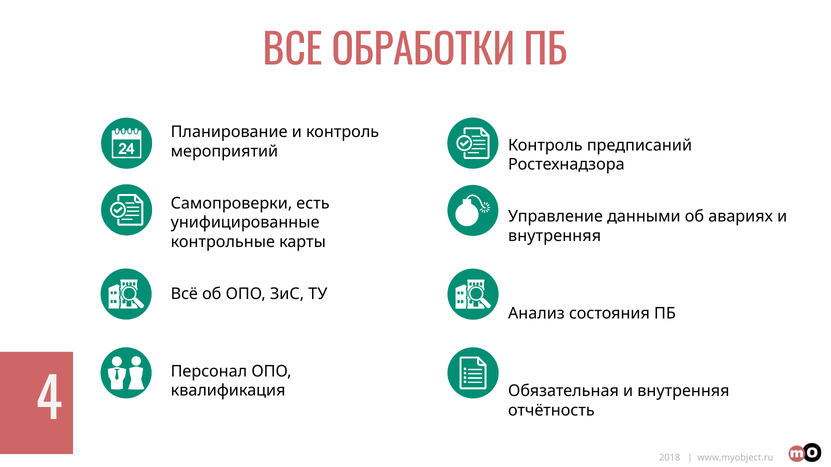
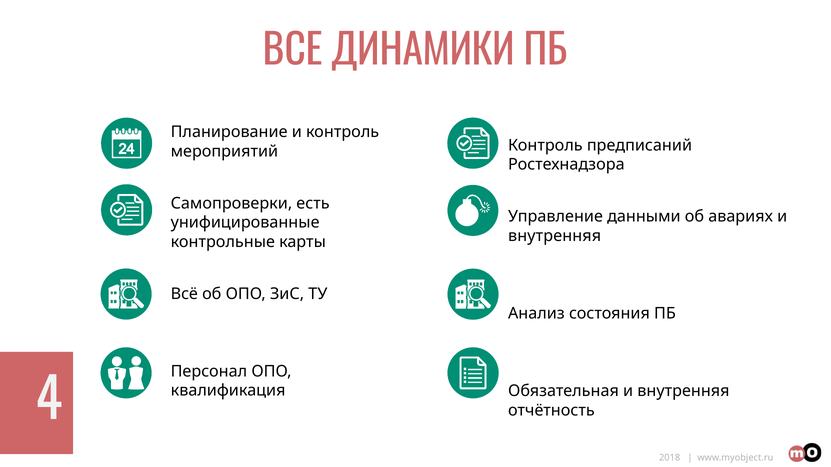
ОБРАБОТКИ: ОБРАБОТКИ -> ДИНАМИКИ (423, 51)
